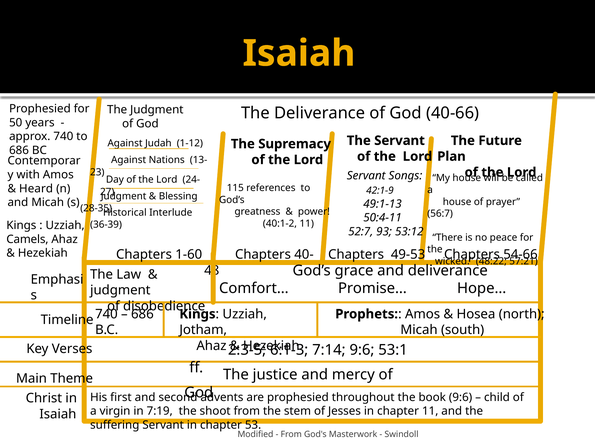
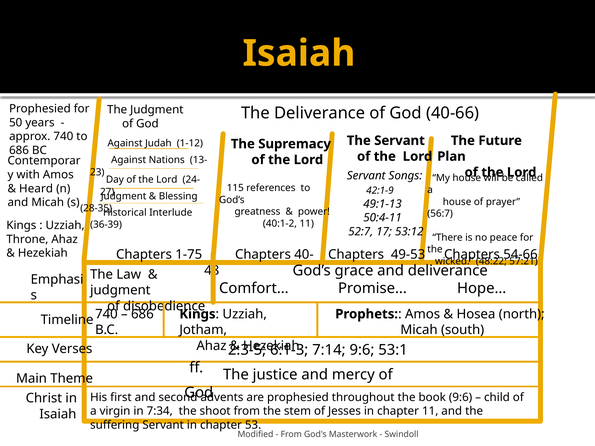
93: 93 -> 17 (384, 232)
Camels: Camels -> Throne (27, 239)
1-60: 1-60 -> 1-75 (189, 255)
7:19: 7:19 -> 7:34 (160, 411)
